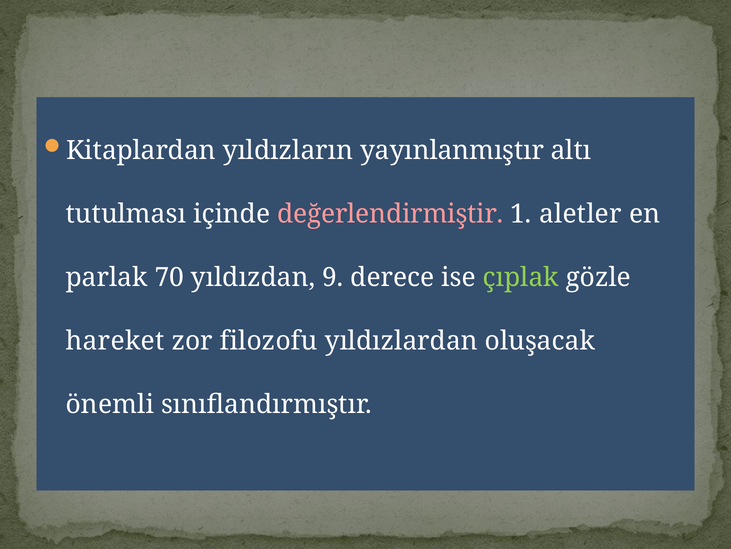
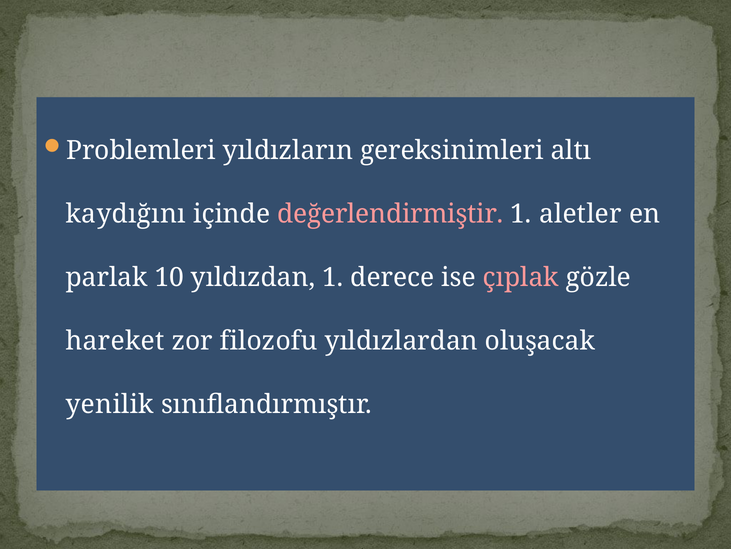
Kitaplardan: Kitaplardan -> Problemleri (141, 150)
yayınlanmıştır: yayınlanmıştır -> gereksinimleri (452, 150)
tutulması: tutulması -> kaydığını (126, 214)
70: 70 -> 10 (169, 277)
yıldızdan 9: 9 -> 1 (333, 277)
çıplak colour: light green -> pink (521, 277)
önemli: önemli -> yenilik (110, 404)
